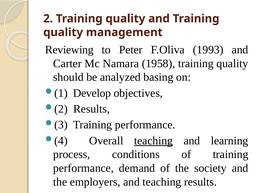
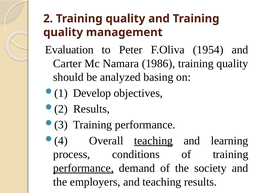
Reviewing: Reviewing -> Evaluation (69, 50)
1993: 1993 -> 1954 (208, 50)
1958: 1958 -> 1986 (159, 63)
performance underline: none -> present (83, 168)
